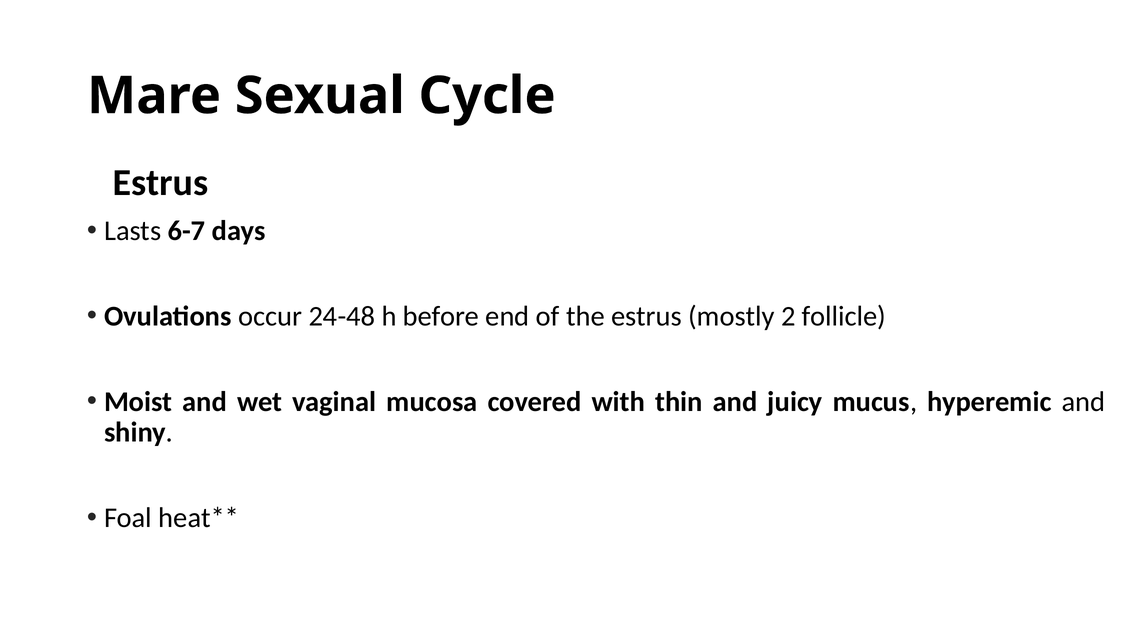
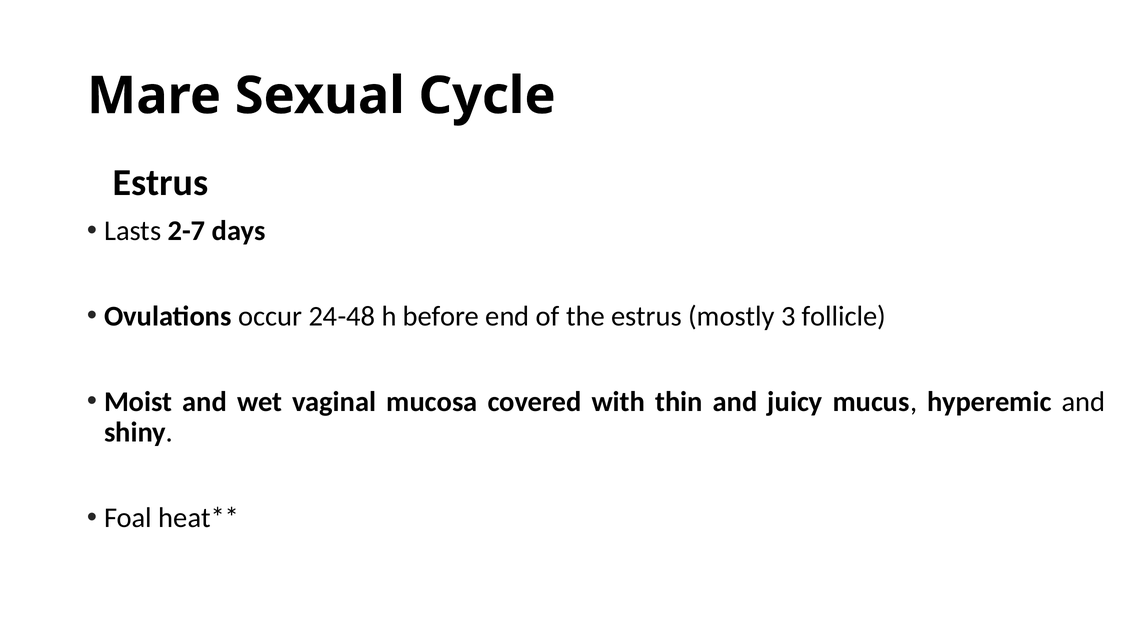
6-7: 6-7 -> 2-7 (187, 231)
2: 2 -> 3 (788, 316)
